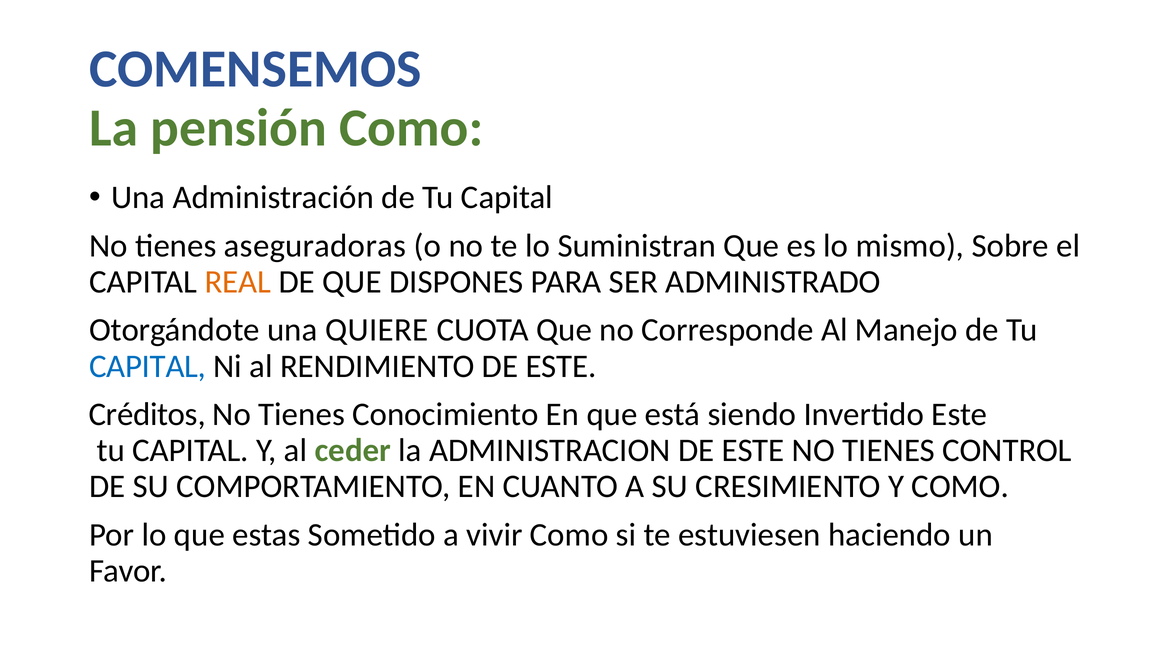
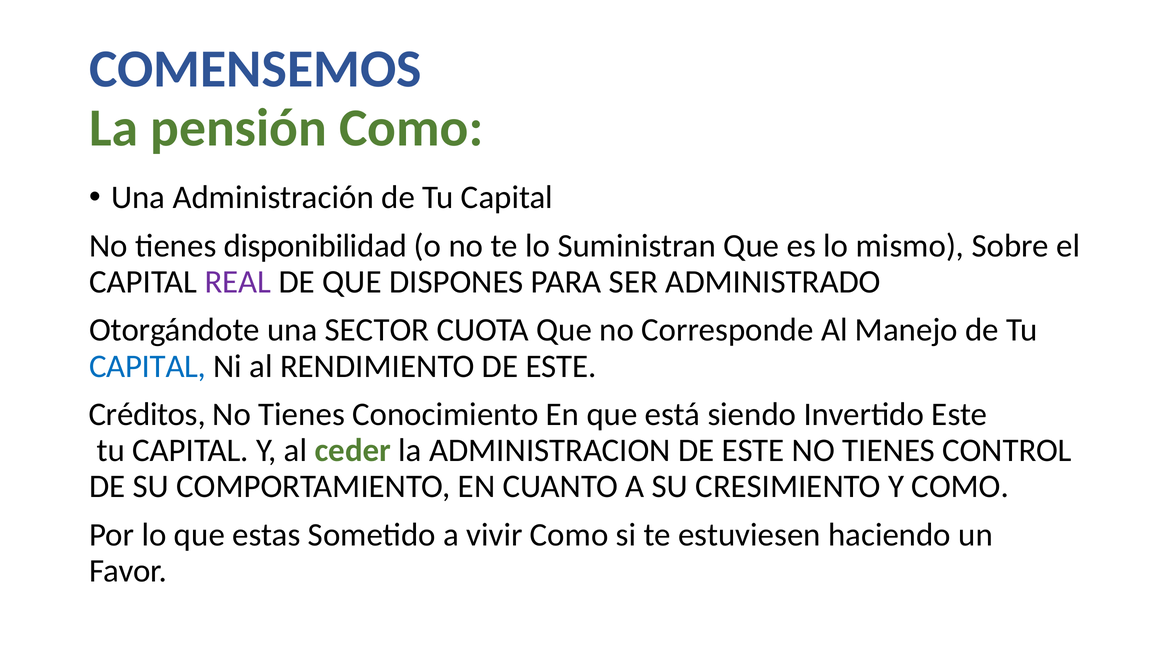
aseguradoras: aseguradoras -> disponibilidad (315, 246)
REAL colour: orange -> purple (238, 282)
QUIERE: QUIERE -> SECTOR (377, 330)
